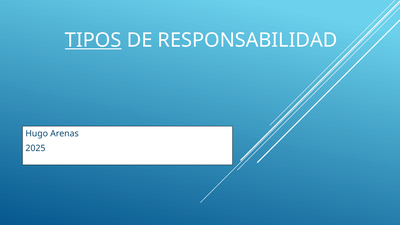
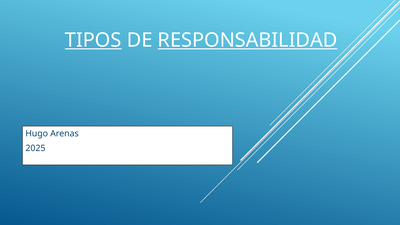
RESPONSABILIDAD underline: none -> present (248, 40)
